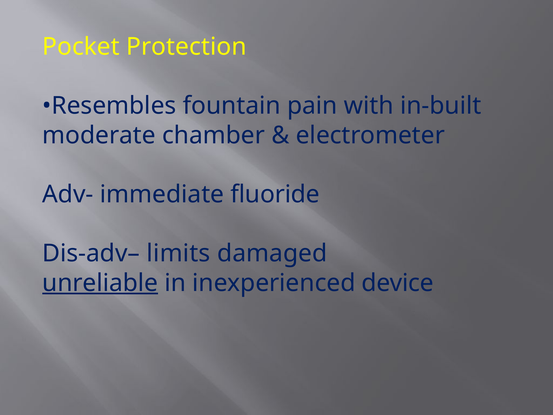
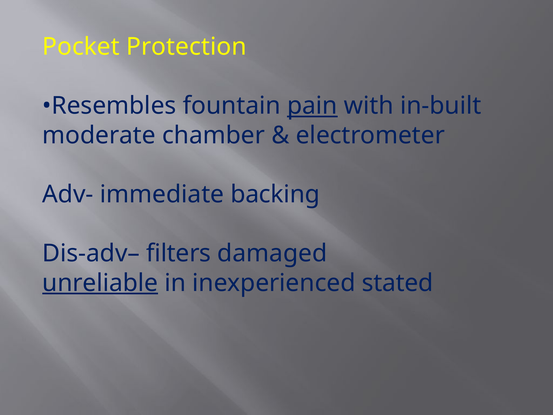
pain underline: none -> present (312, 106)
fluoride: fluoride -> backing (275, 194)
limits: limits -> filters (179, 253)
device: device -> stated (398, 283)
